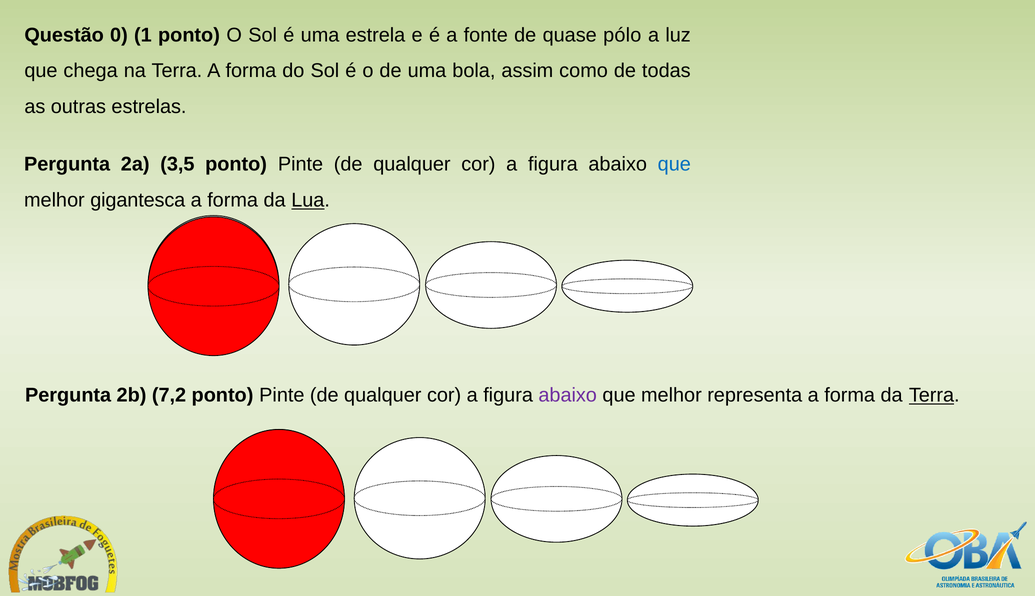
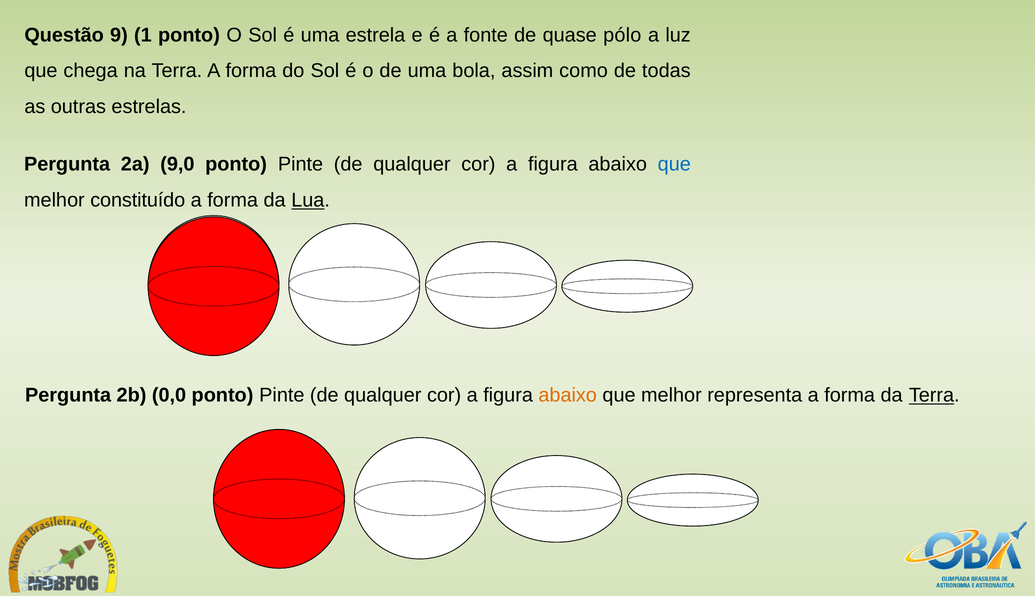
0: 0 -> 9 (119, 35)
3,5: 3,5 -> 9,0 (177, 164)
gigantesca: gigantesca -> constituído (138, 200)
7,2: 7,2 -> 0,0 (169, 395)
abaixo colour: purple -> orange (568, 395)
